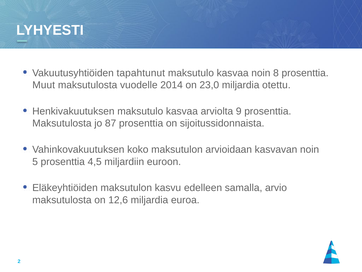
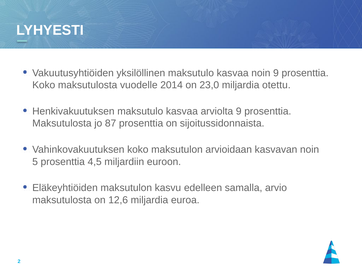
tapahtunut: tapahtunut -> yksilöllinen (141, 73)
noin 8: 8 -> 9 (276, 73)
Muut: Muut -> Koko (44, 85)
